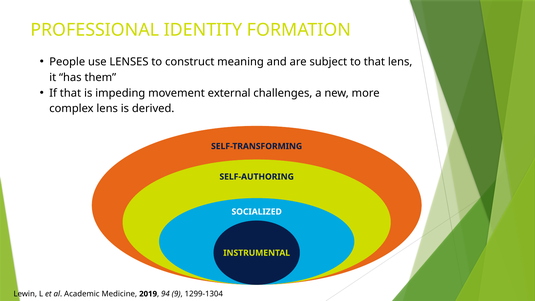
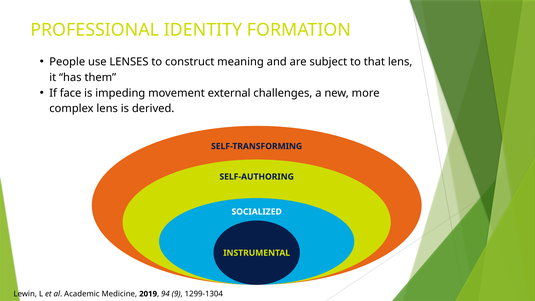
If that: that -> face (71, 93)
